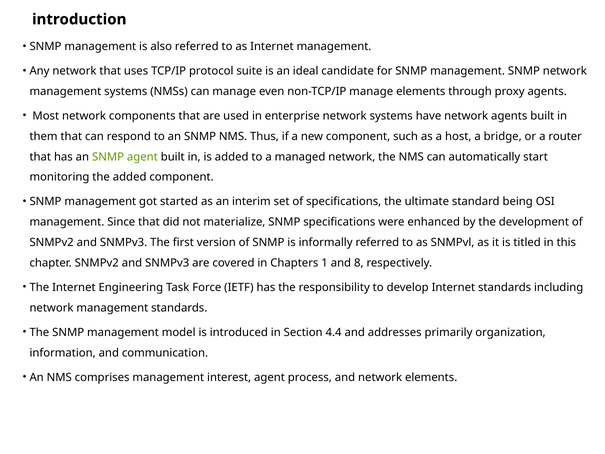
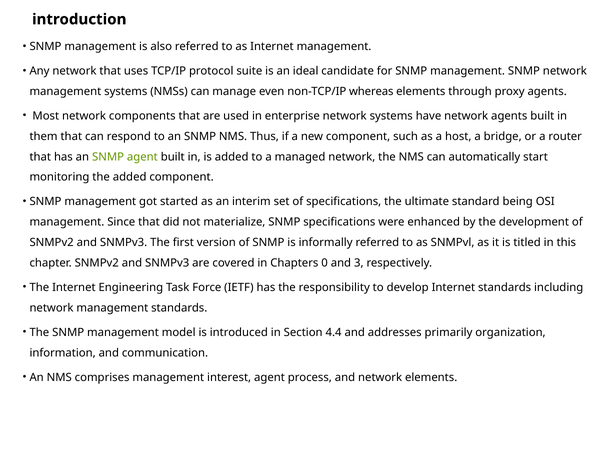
non-TCP/IP manage: manage -> whereas (371, 91)
1: 1 -> 0 (325, 263)
8: 8 -> 3 (359, 263)
